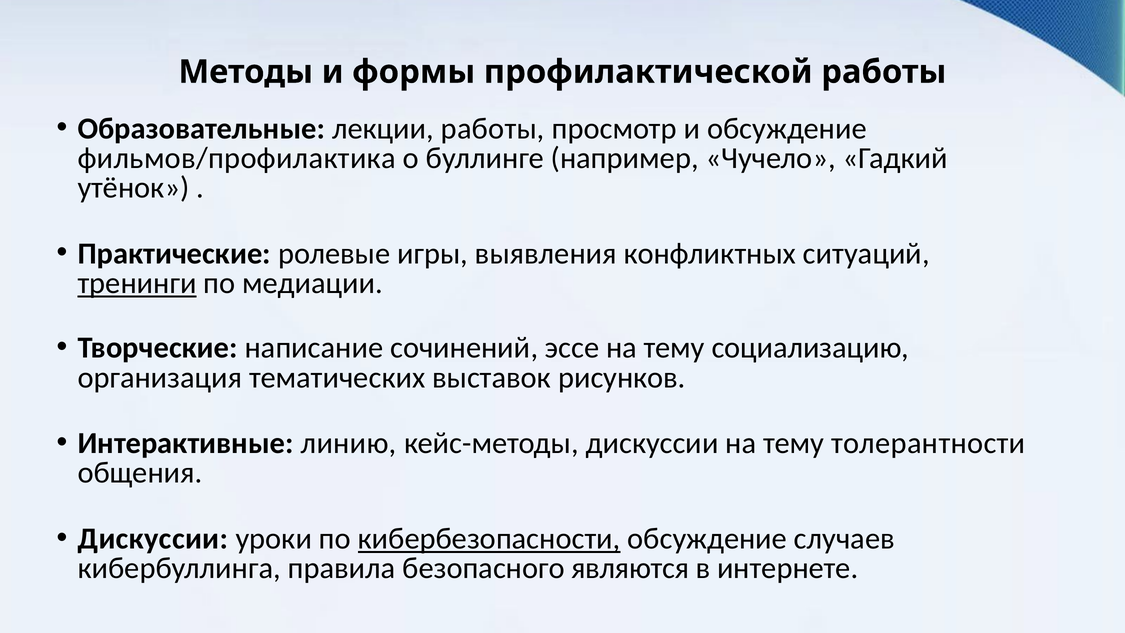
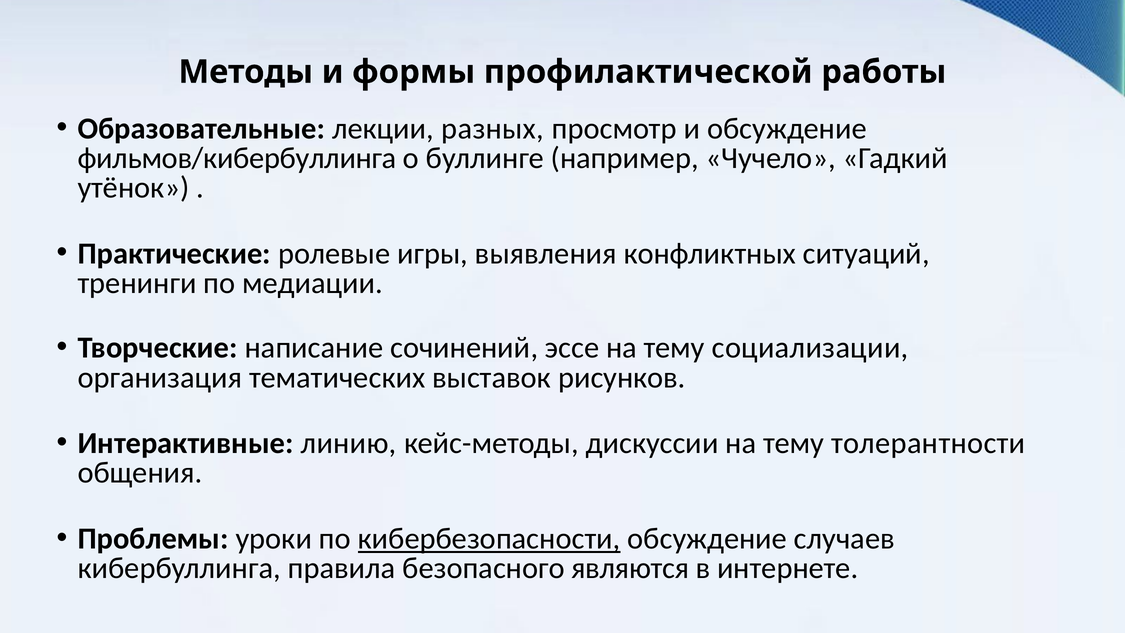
лекции работы: работы -> разных (493, 129)
фильмов/профилактика: фильмов/профилактика -> фильмов/кибербуллинга (237, 158)
тренинги underline: present -> none (137, 283)
социализацию: социализацию -> социализации (810, 348)
Дискуссии: Дискуссии -> Проблемы (153, 539)
